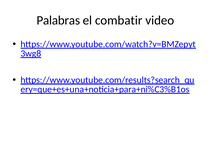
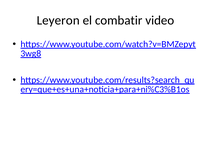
Palabras: Palabras -> Leyeron (58, 20)
